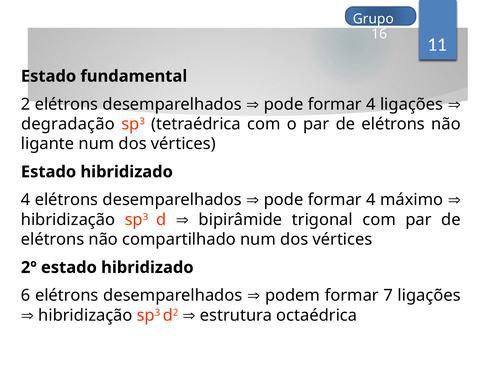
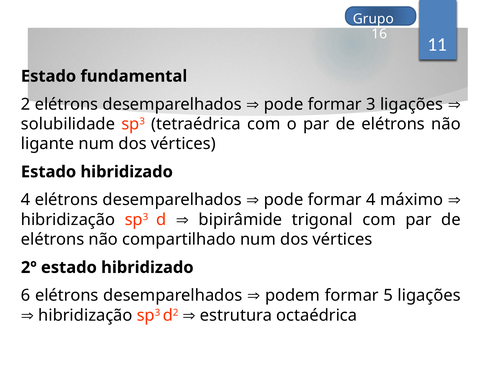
4: 4 -> 3 (371, 104)
degradação: degradação -> solubilidade (68, 124)
7: 7 -> 5 (388, 296)
